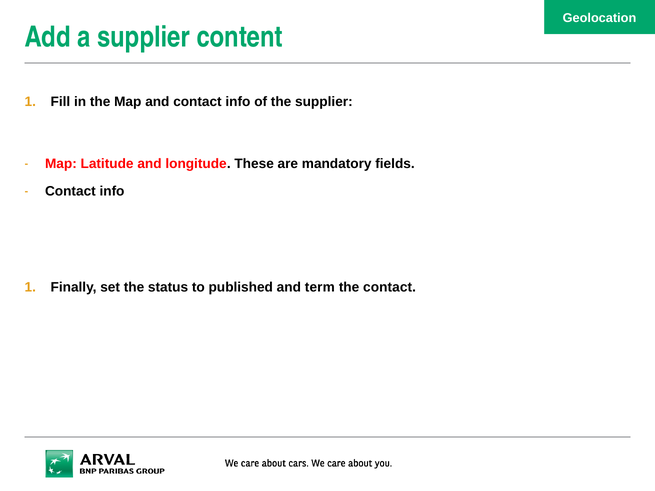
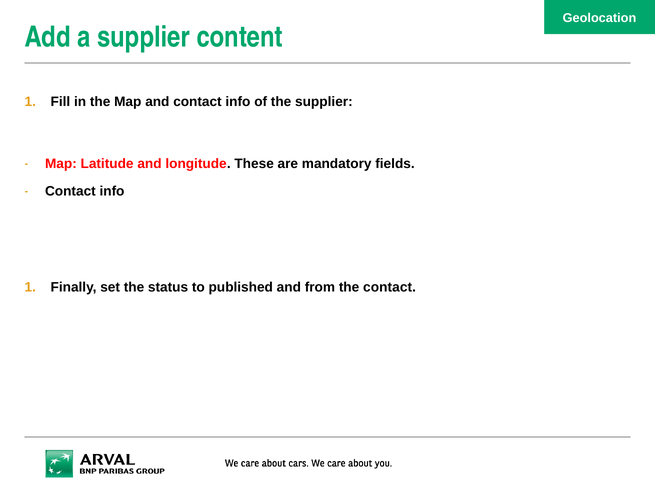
term: term -> from (320, 288)
